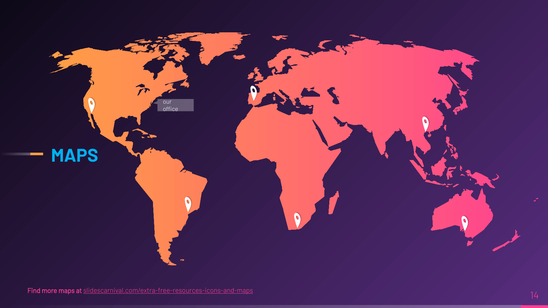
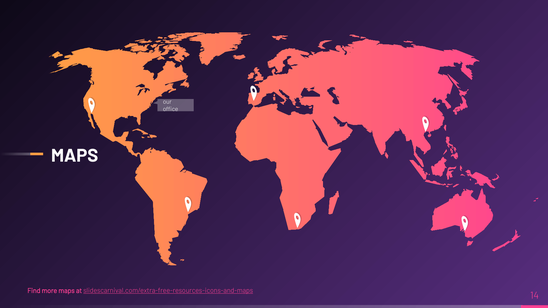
MAPS colour: light blue -> white (75, 156)
